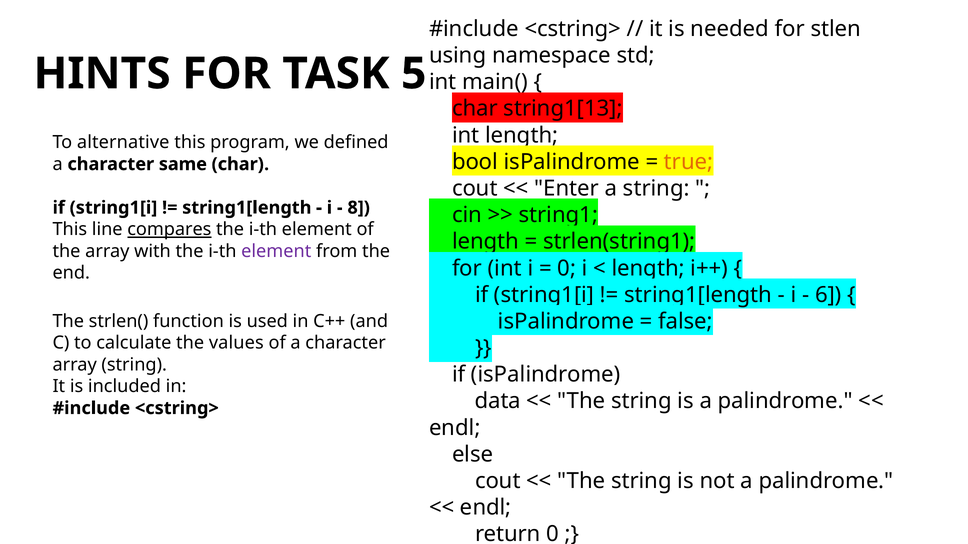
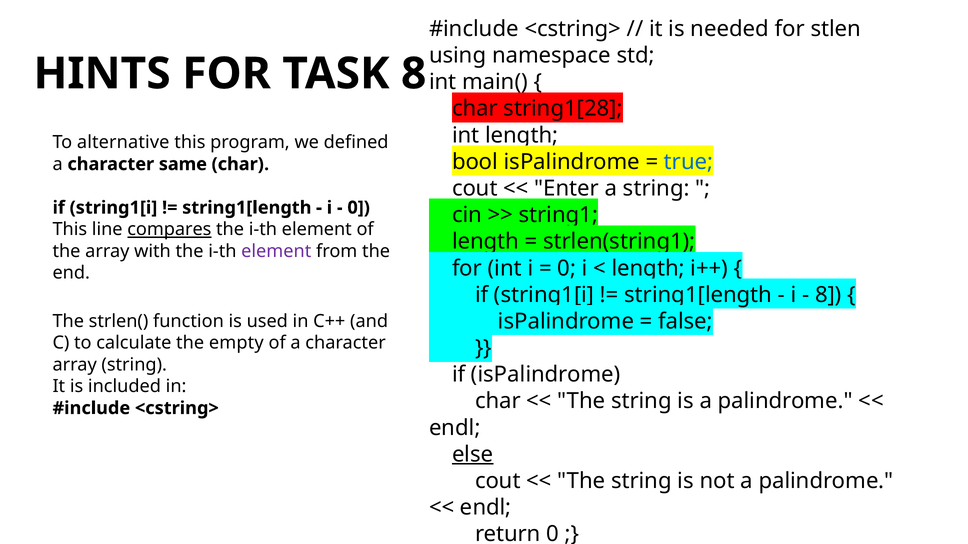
TASK 5: 5 -> 8 (414, 74)
string1[13: string1[13 -> string1[28 (563, 109)
true colour: orange -> blue (689, 162)
8: 8 -> 0 (359, 208)
6: 6 -> 8 (828, 295)
values: values -> empty (236, 343)
data: data -> char (498, 401)
else underline: none -> present (473, 455)
